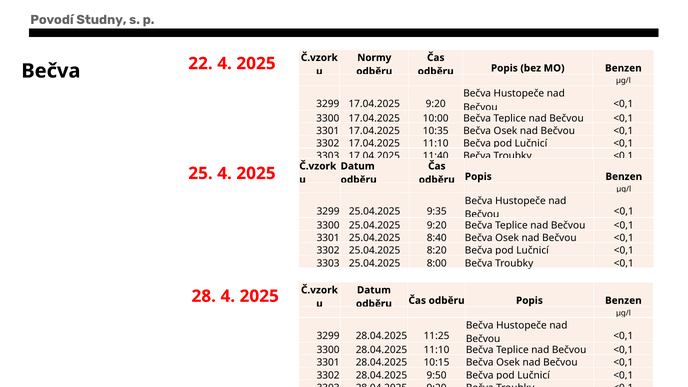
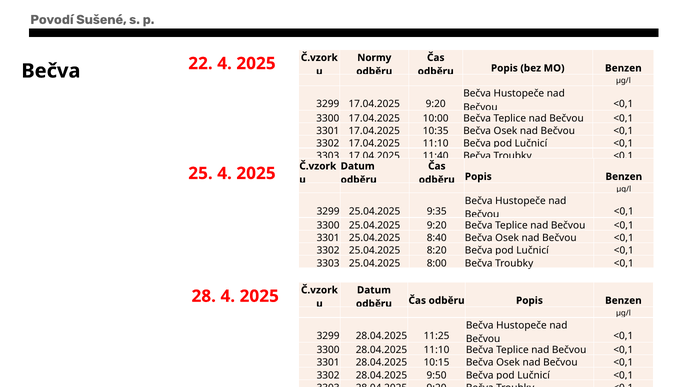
Studny: Studny -> Sušené (101, 20)
